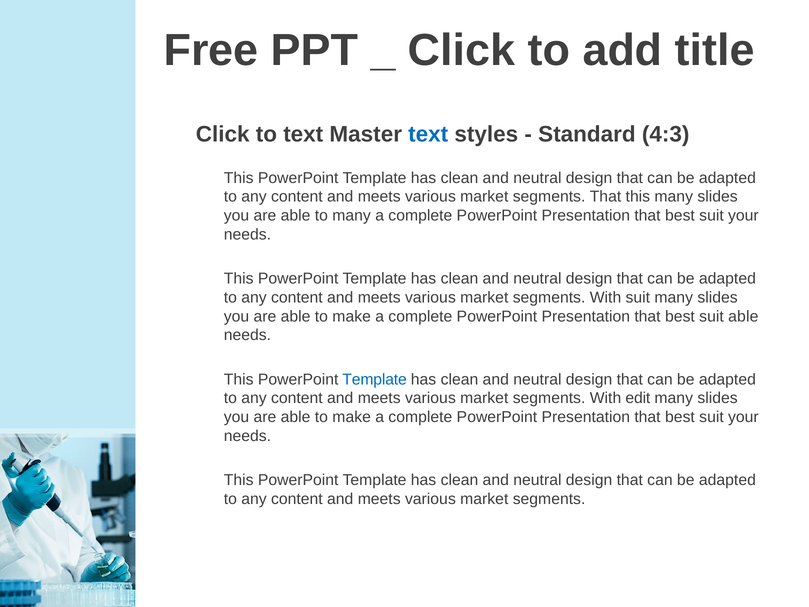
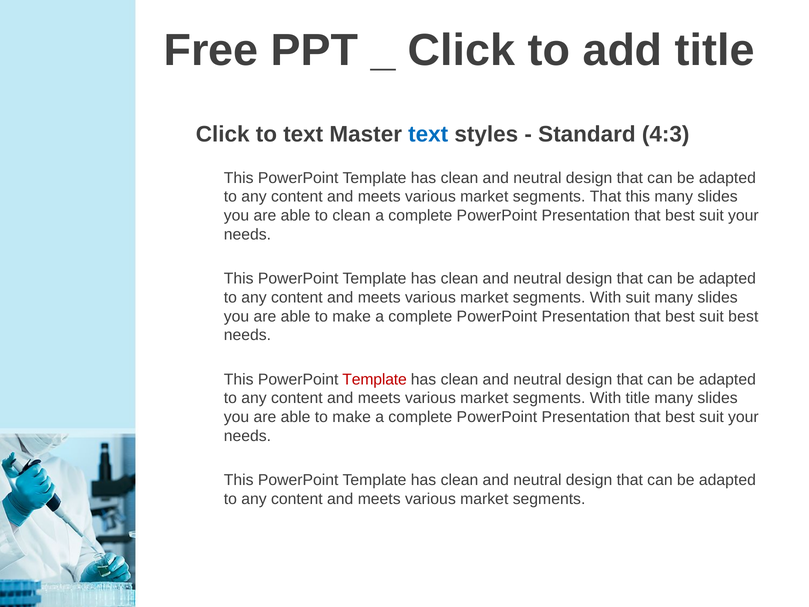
to many: many -> clean (352, 216)
suit able: able -> best (743, 316)
Template colour: blue -> red (375, 379)
With edit: edit -> title (638, 398)
